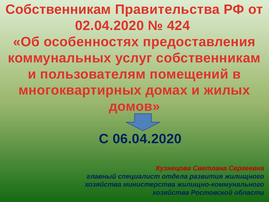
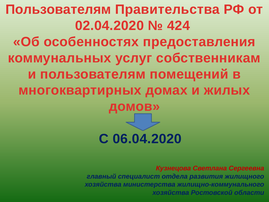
Собственникам: Собственникам -> Пользователям (58, 10)
